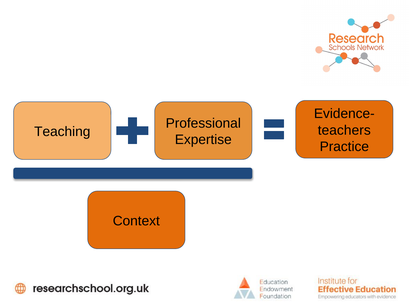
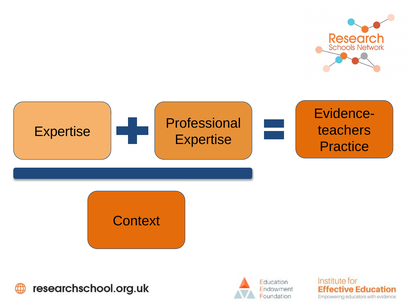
Teaching: Teaching -> Expertise (62, 131)
